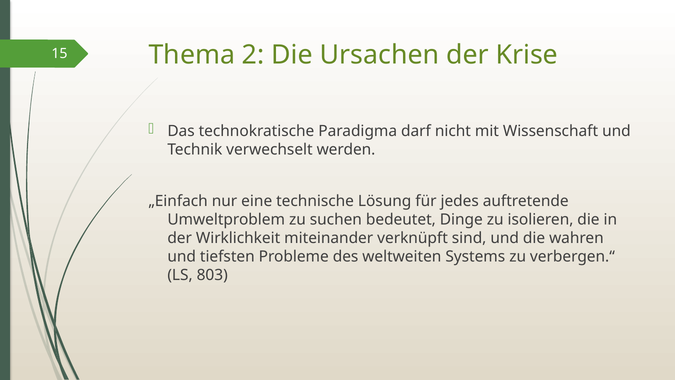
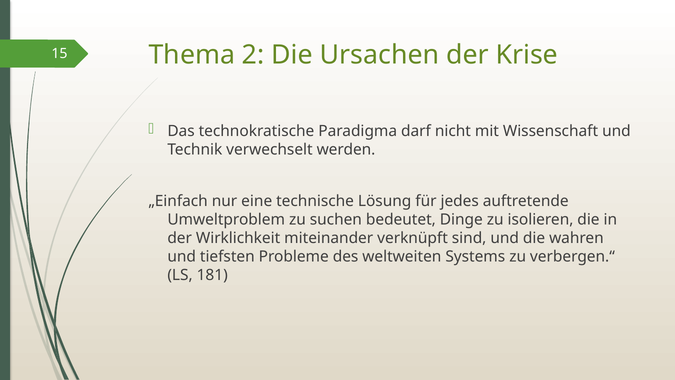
803: 803 -> 181 (212, 275)
